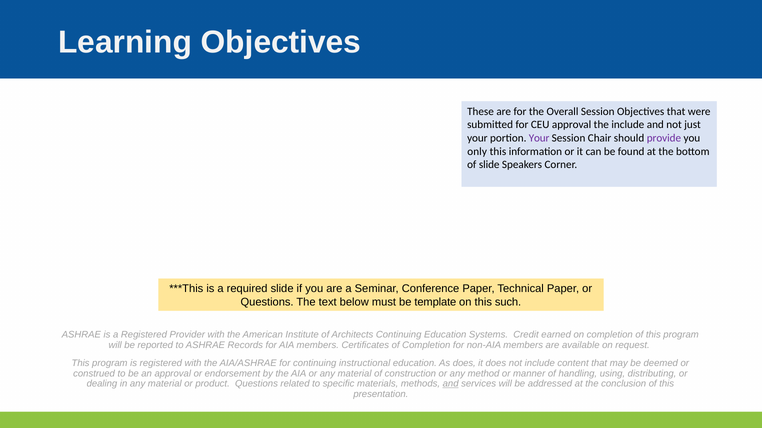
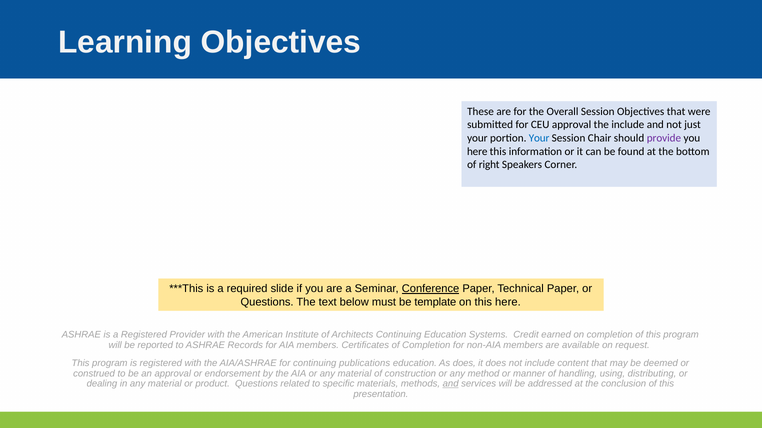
Your colour: purple -> blue (539, 138)
only: only -> here (477, 152)
of slide: slide -> right (489, 165)
Conference underline: none -> present (431, 289)
this such: such -> here (508, 303)
instructional: instructional -> publications (365, 364)
